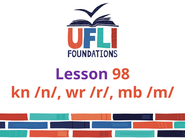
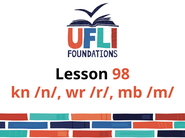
Lesson colour: purple -> black (82, 75)
